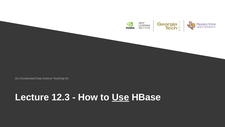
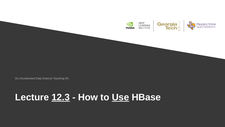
12.3 underline: none -> present (61, 97)
